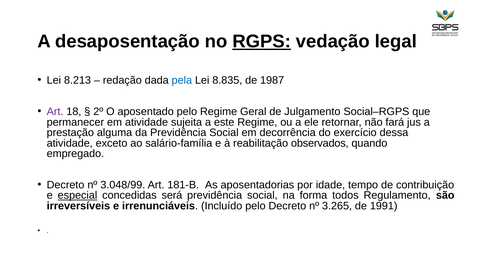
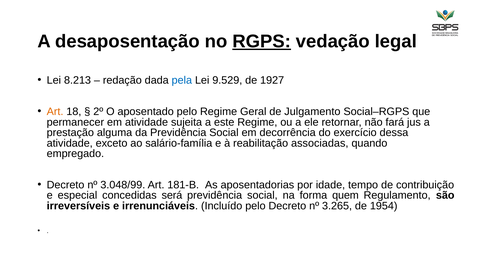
8.835: 8.835 -> 9.529 (227, 80)
1987: 1987 -> 1927 (272, 80)
Art colour: purple -> orange (55, 112)
observados: observados -> associadas (320, 143)
especial underline: present -> none (77, 195)
todos: todos -> quem (345, 195)
1991: 1991 -> 1954 (384, 206)
